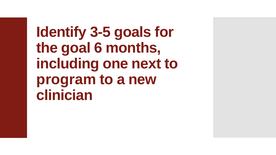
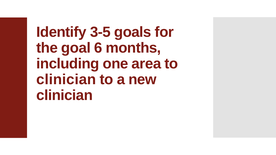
next: next -> area (146, 64)
program: program -> clinician (66, 80)
